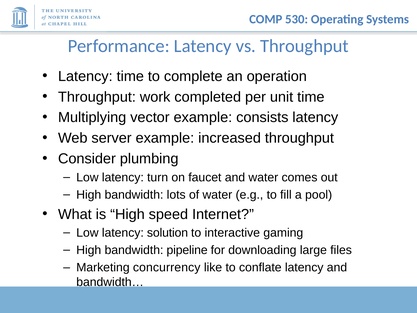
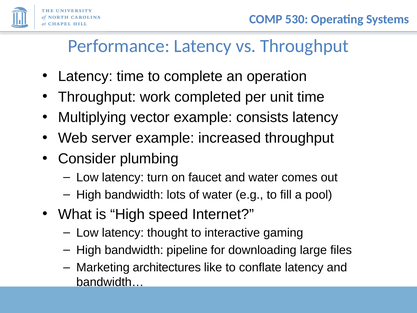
solution: solution -> thought (167, 233)
concurrency: concurrency -> architectures (167, 267)
